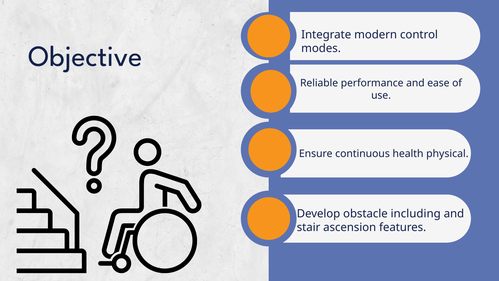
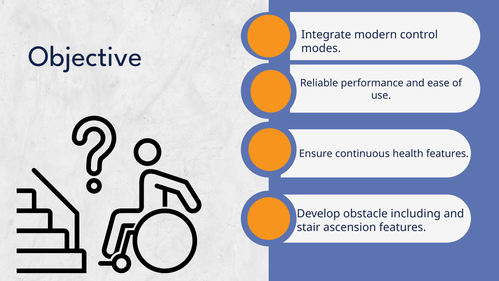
health physical: physical -> features (447, 154)
